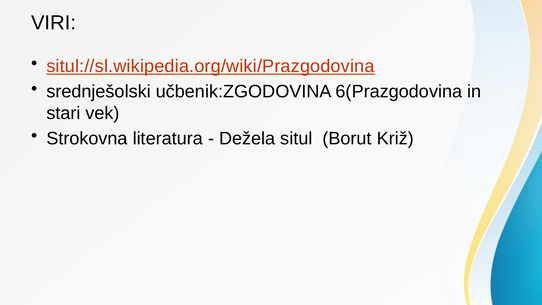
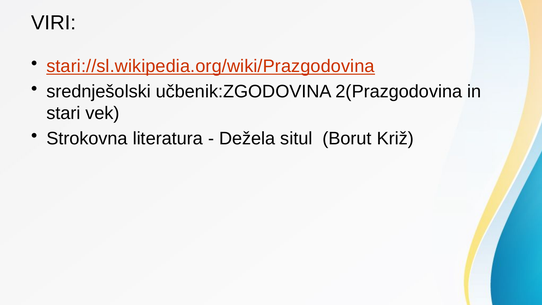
situl://sl.wikipedia.org/wiki/Prazgodovina: situl://sl.wikipedia.org/wiki/Prazgodovina -> stari://sl.wikipedia.org/wiki/Prazgodovina (210, 66)
6(Prazgodovina: 6(Prazgodovina -> 2(Prazgodovina (399, 92)
